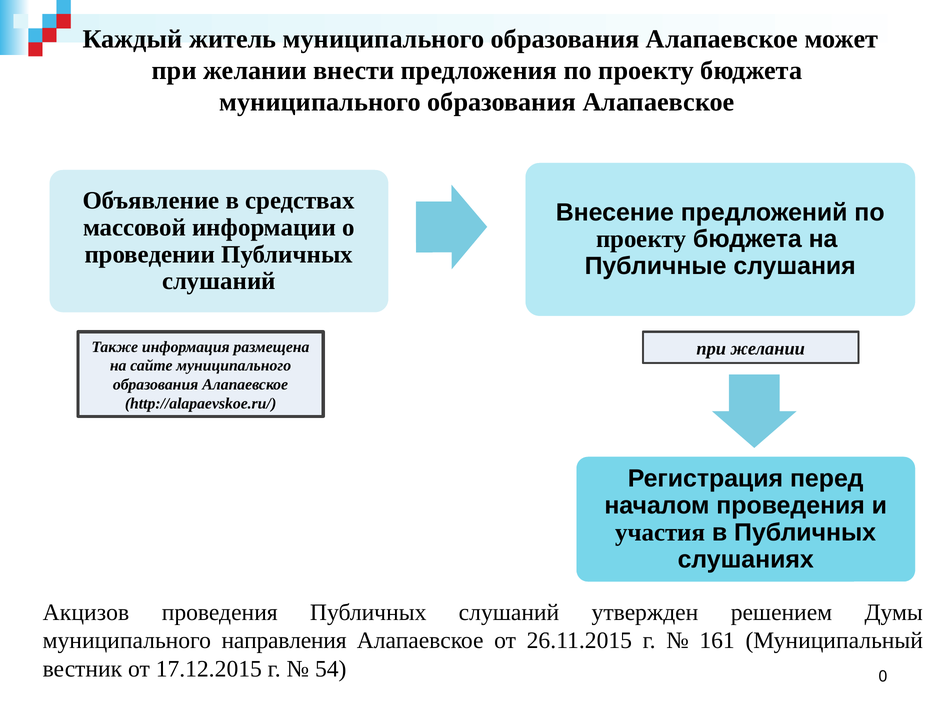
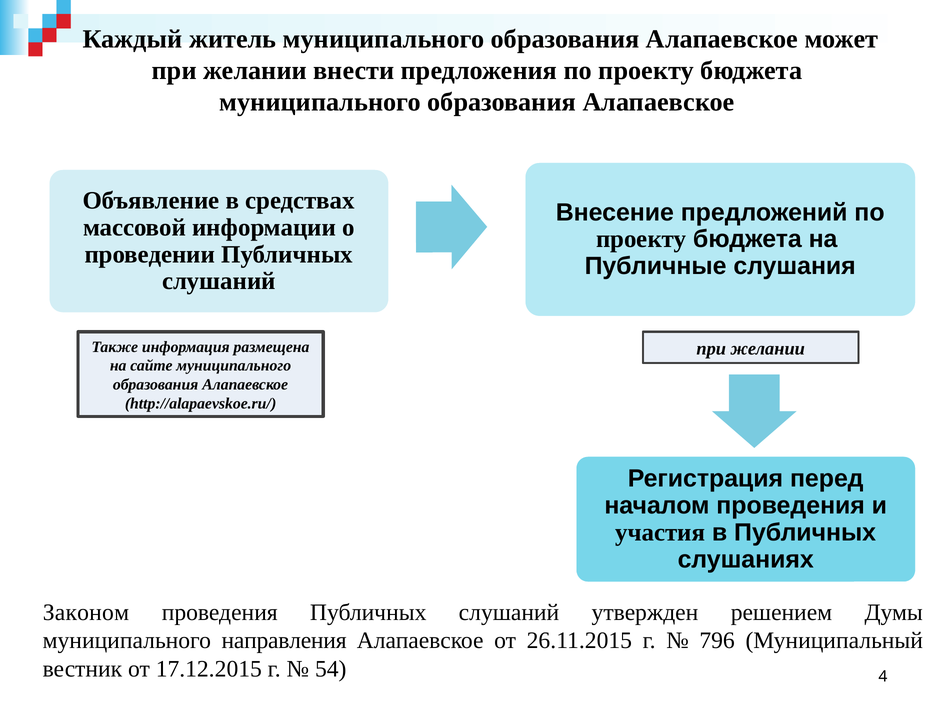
Акцизов: Акцизов -> Законом (86, 612)
161: 161 -> 796 (717, 641)
0: 0 -> 4 (883, 677)
